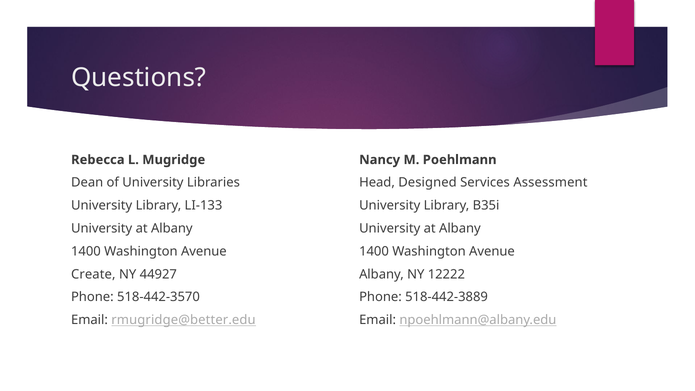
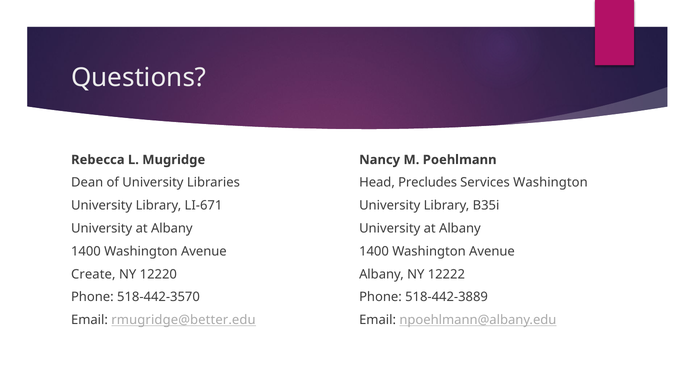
Designed: Designed -> Precludes (428, 183)
Services Assessment: Assessment -> Washington (550, 183)
LI-133: LI-133 -> LI-671 (204, 206)
44927: 44927 -> 12220 (158, 274)
